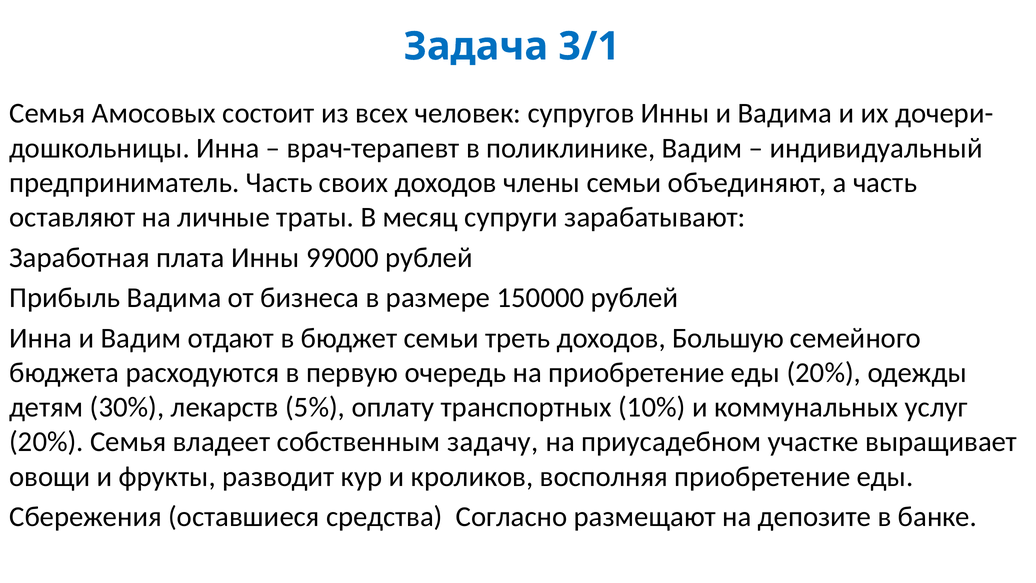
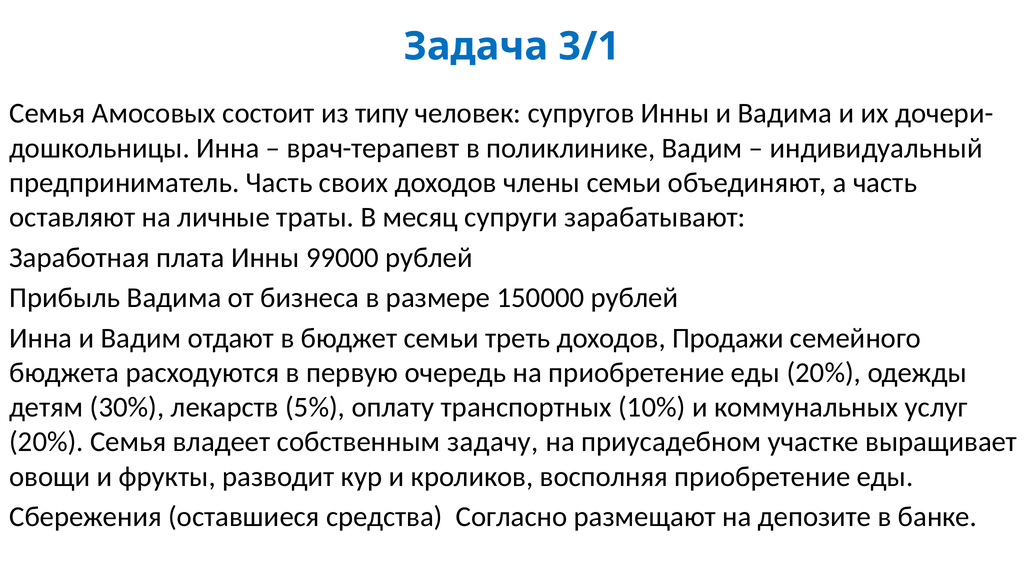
всех: всех -> типу (382, 113)
Большую: Большую -> Продажи (728, 338)
